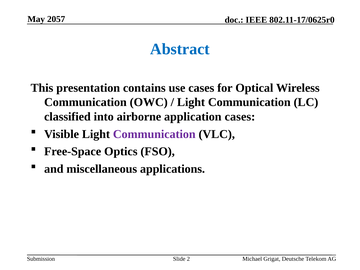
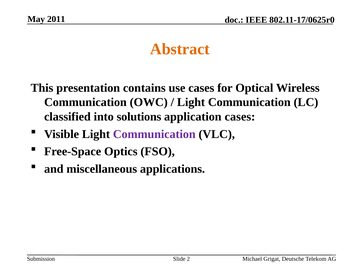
2057: 2057 -> 2011 (56, 19)
Abstract colour: blue -> orange (180, 49)
airborne: airborne -> solutions (139, 117)
